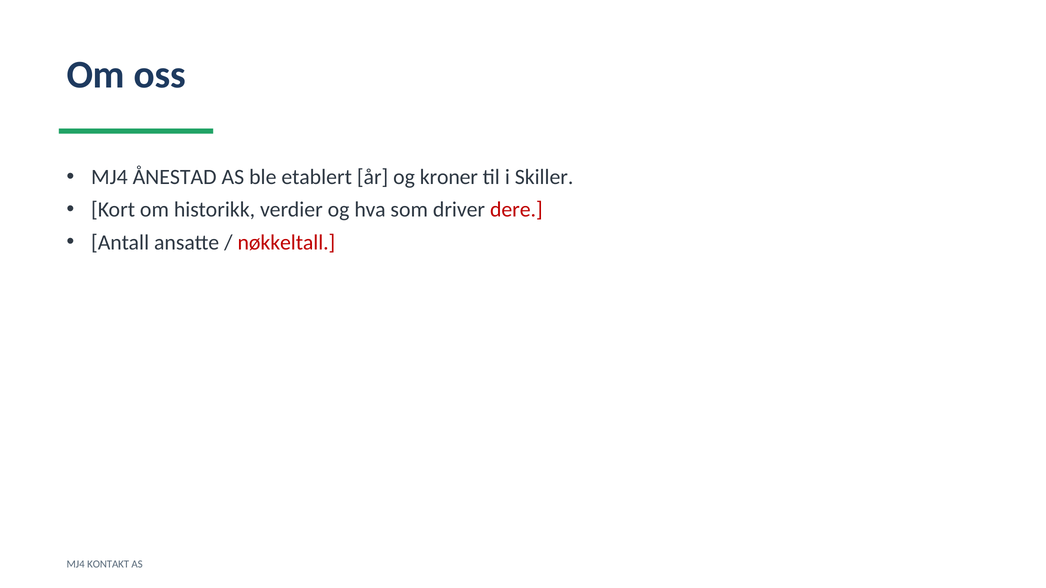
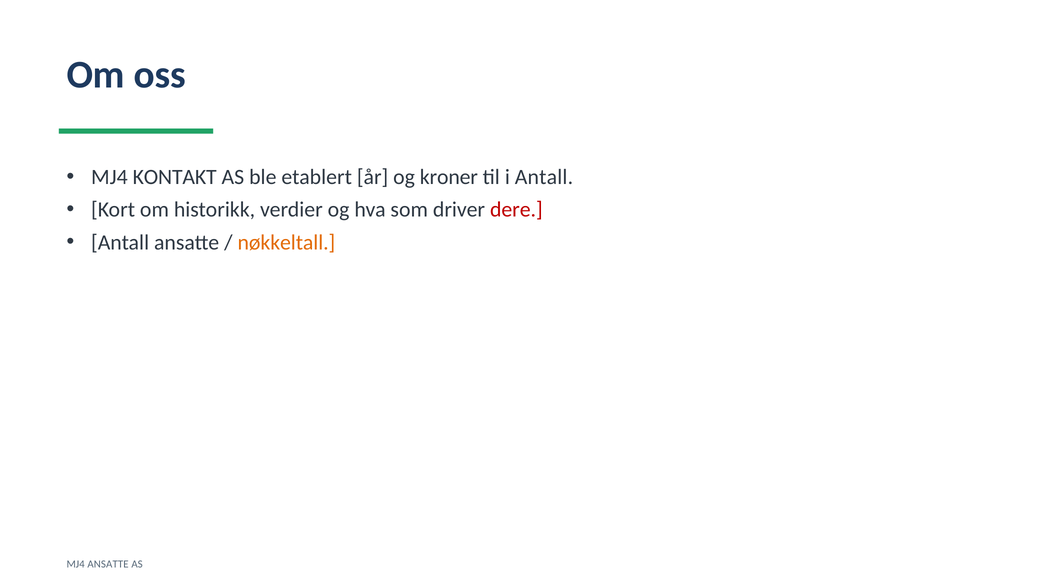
ÅNESTAD: ÅNESTAD -> KONTAKT (175, 177)
i Skiller: Skiller -> Antall (544, 177)
nøkkeltall colour: red -> orange (286, 243)
MJ4 KONTAKT: KONTAKT -> ANSATTE (108, 565)
